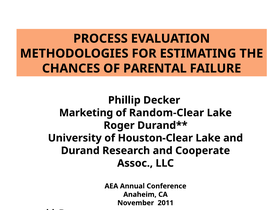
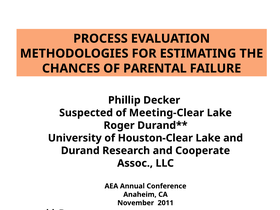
Marketing: Marketing -> Suspected (86, 113)
Random-Clear: Random-Clear -> Meeting-Clear (167, 113)
